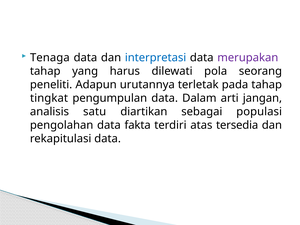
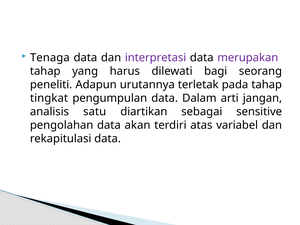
interpretasi colour: blue -> purple (156, 58)
pola: pola -> bagi (216, 71)
populasi: populasi -> sensitive (259, 112)
fakta: fakta -> akan (138, 125)
tersedia: tersedia -> variabel (237, 125)
